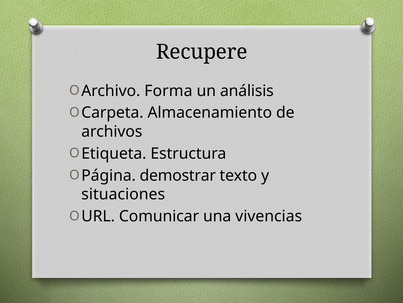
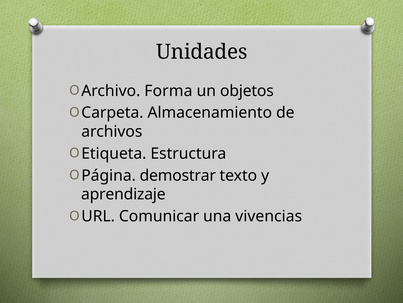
Recupere: Recupere -> Unidades (202, 52)
análisis: análisis -> objetos (247, 91)
situaciones: situaciones -> aprendizaje (123, 194)
